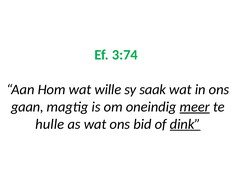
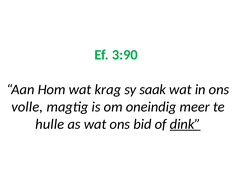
3:74: 3:74 -> 3:90 (125, 55)
wille: wille -> krag (108, 90)
gaan: gaan -> volle (27, 107)
meer underline: present -> none (195, 107)
